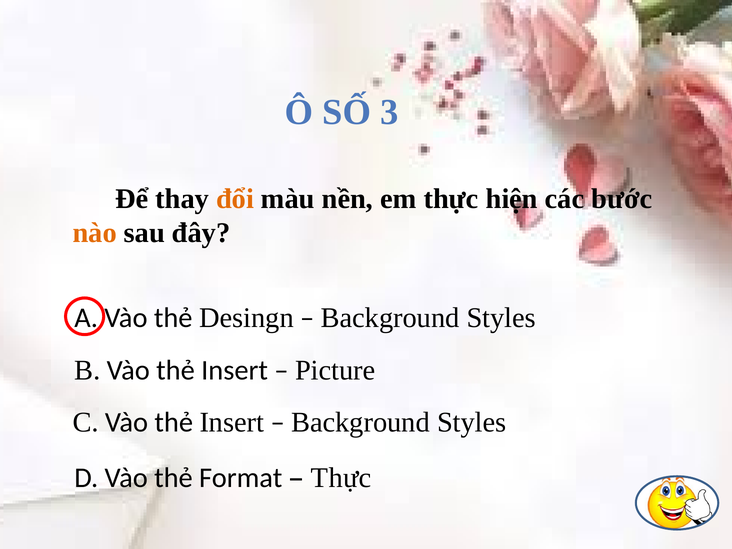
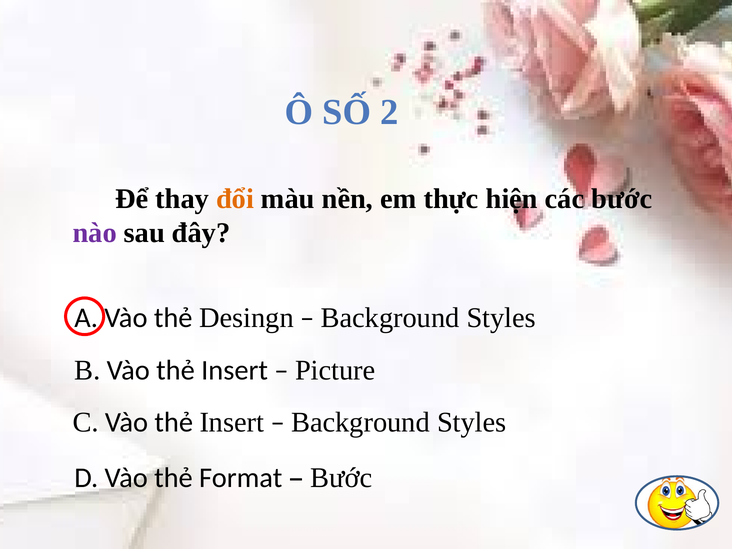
3: 3 -> 2 (389, 112)
nào colour: orange -> purple (95, 233)
Thực: Thực -> Bước (341, 478)
